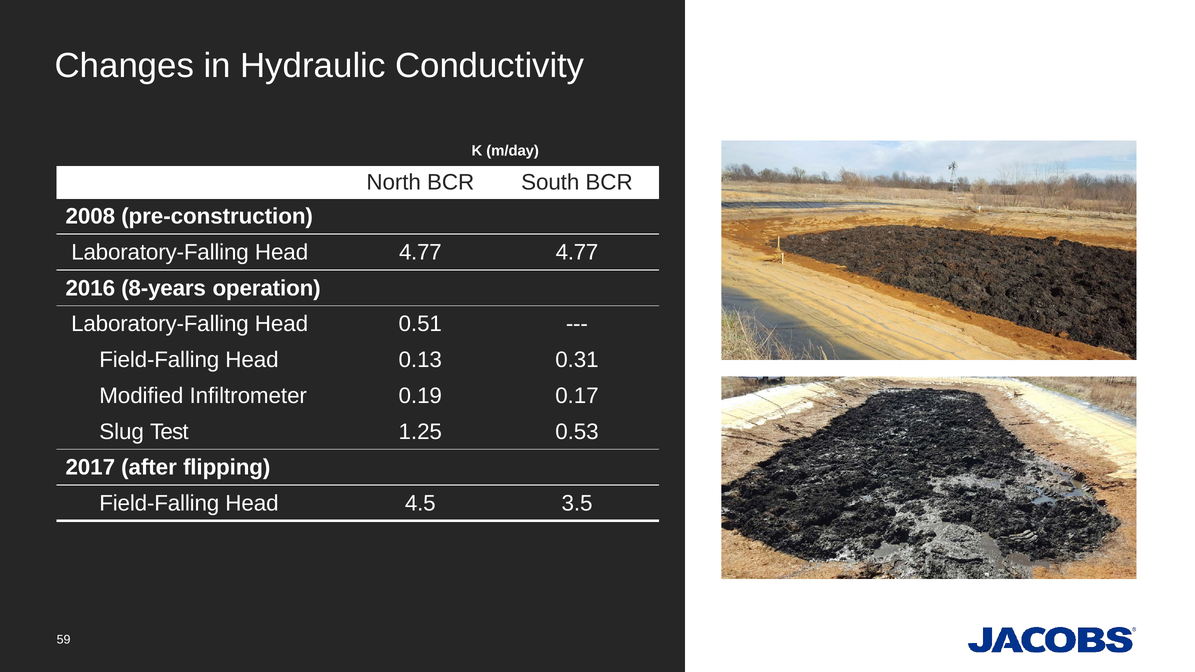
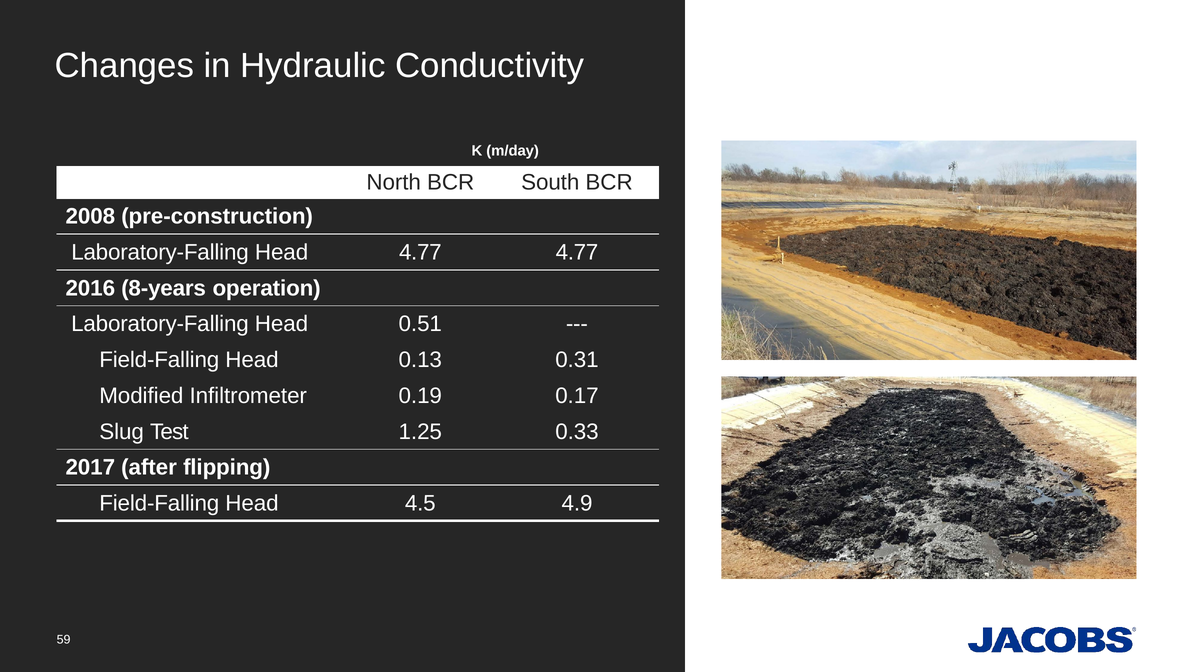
0.53: 0.53 -> 0.33 (577, 432)
3.5: 3.5 -> 4.9 (577, 504)
